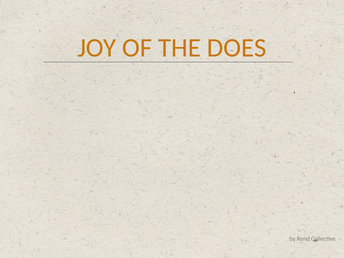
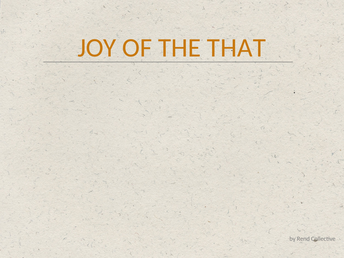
DOES: DOES -> THAT (236, 48)
